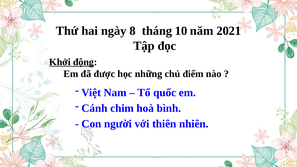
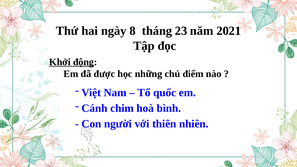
10: 10 -> 23 (181, 31)
